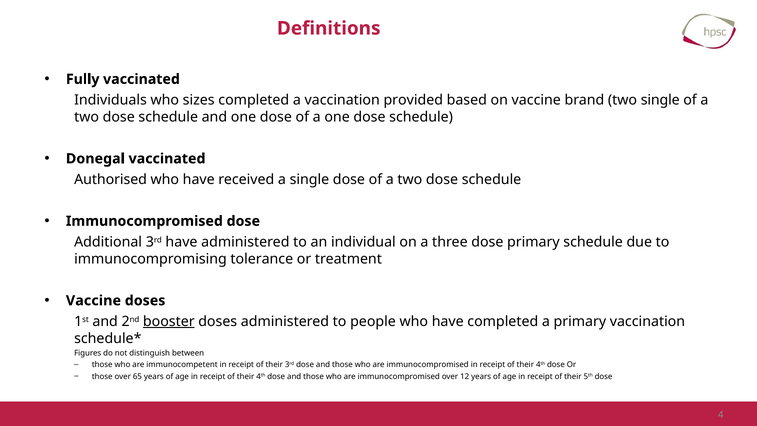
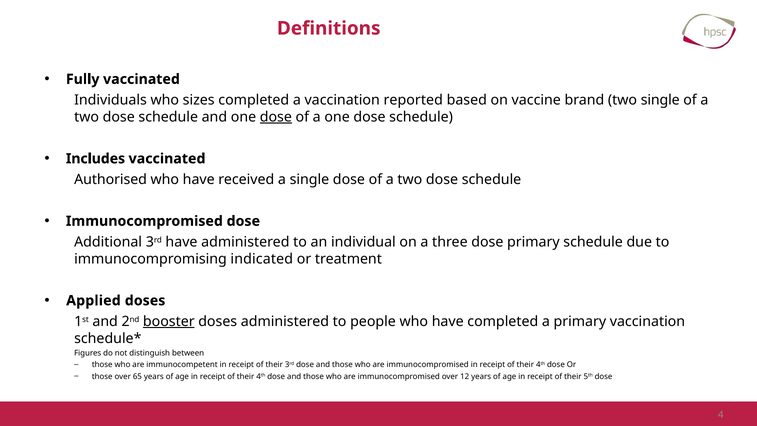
provided: provided -> reported (413, 100)
dose underline: none -> present (276, 117)
Donegal: Donegal -> Includes (96, 159)
tolerance: tolerance -> indicated (262, 259)
Vaccine: Vaccine -> Applied (93, 301)
